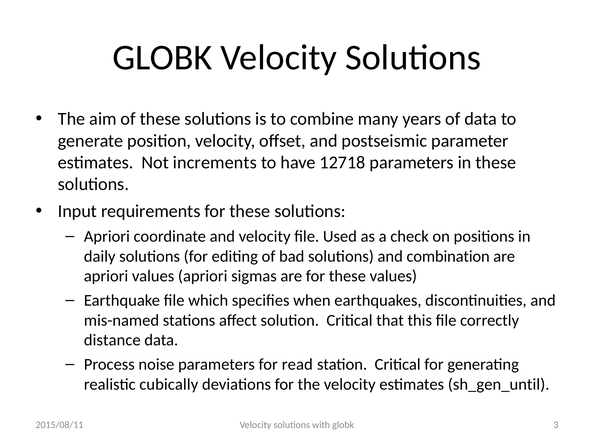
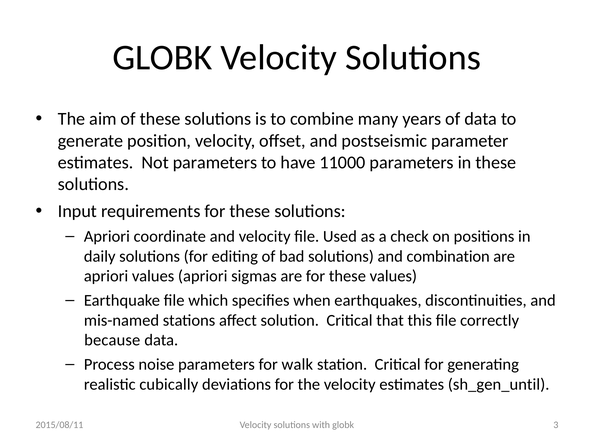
Not increments: increments -> parameters (215, 163)
12718: 12718 -> 11000 (343, 163)
distance: distance -> because (112, 340)
read: read -> walk (297, 365)
